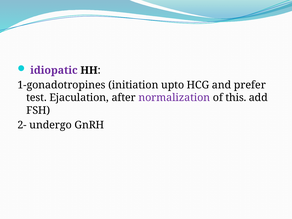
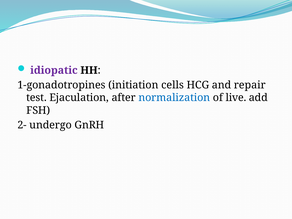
upto: upto -> cells (173, 85)
prefer: prefer -> repair (250, 85)
normalization colour: purple -> blue (174, 98)
this: this -> live (236, 98)
